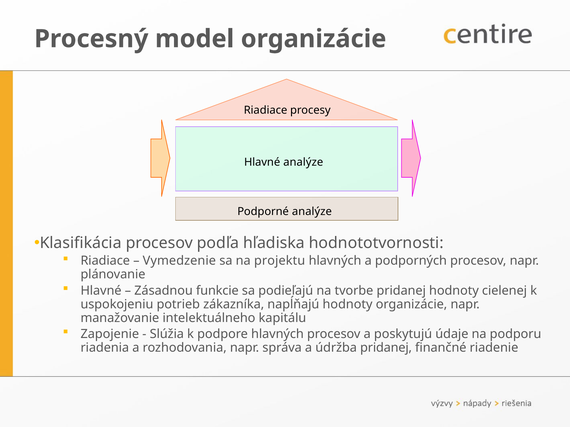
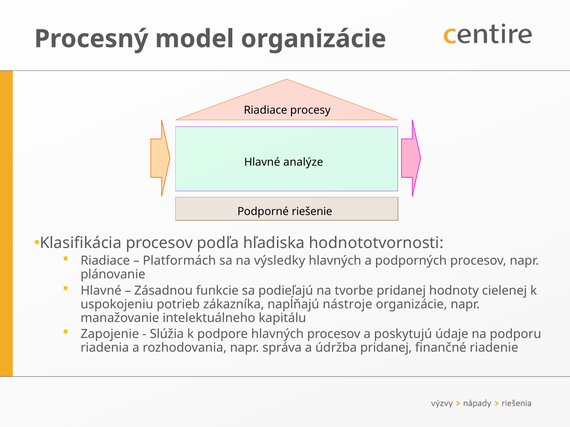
Podporné analýze: analýze -> riešenie (312, 212)
Vymedzenie: Vymedzenie -> Platformách (179, 261)
projektu: projektu -> výsledky (280, 261)
napĺňajú hodnoty: hodnoty -> nástroje (347, 305)
